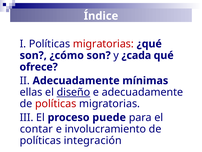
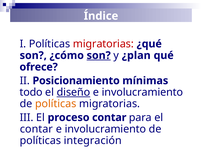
son underline: none -> present (99, 55)
¿cada: ¿cada -> ¿plan (136, 55)
II Adecuadamente: Adecuadamente -> Posicionamiento (76, 80)
ellas: ellas -> todo (31, 92)
adecuadamente: adecuadamente -> involucramiento (142, 92)
políticas colour: red -> orange (56, 103)
proceso puede: puede -> contar (109, 117)
